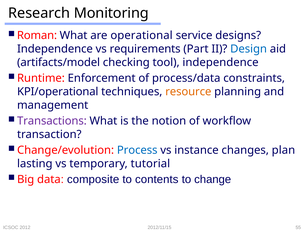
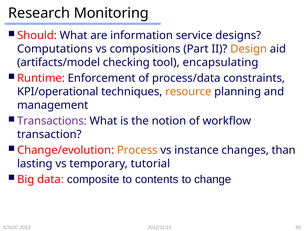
Roman: Roman -> Should (37, 36)
operational: operational -> information (142, 36)
Independence: Independence -> Computations (55, 49)
requirements: requirements -> compositions (145, 49)
Design colour: blue -> orange (249, 49)
tool independence: independence -> encapsulating (221, 63)
Process colour: blue -> orange (137, 151)
plan: plan -> than (284, 151)
